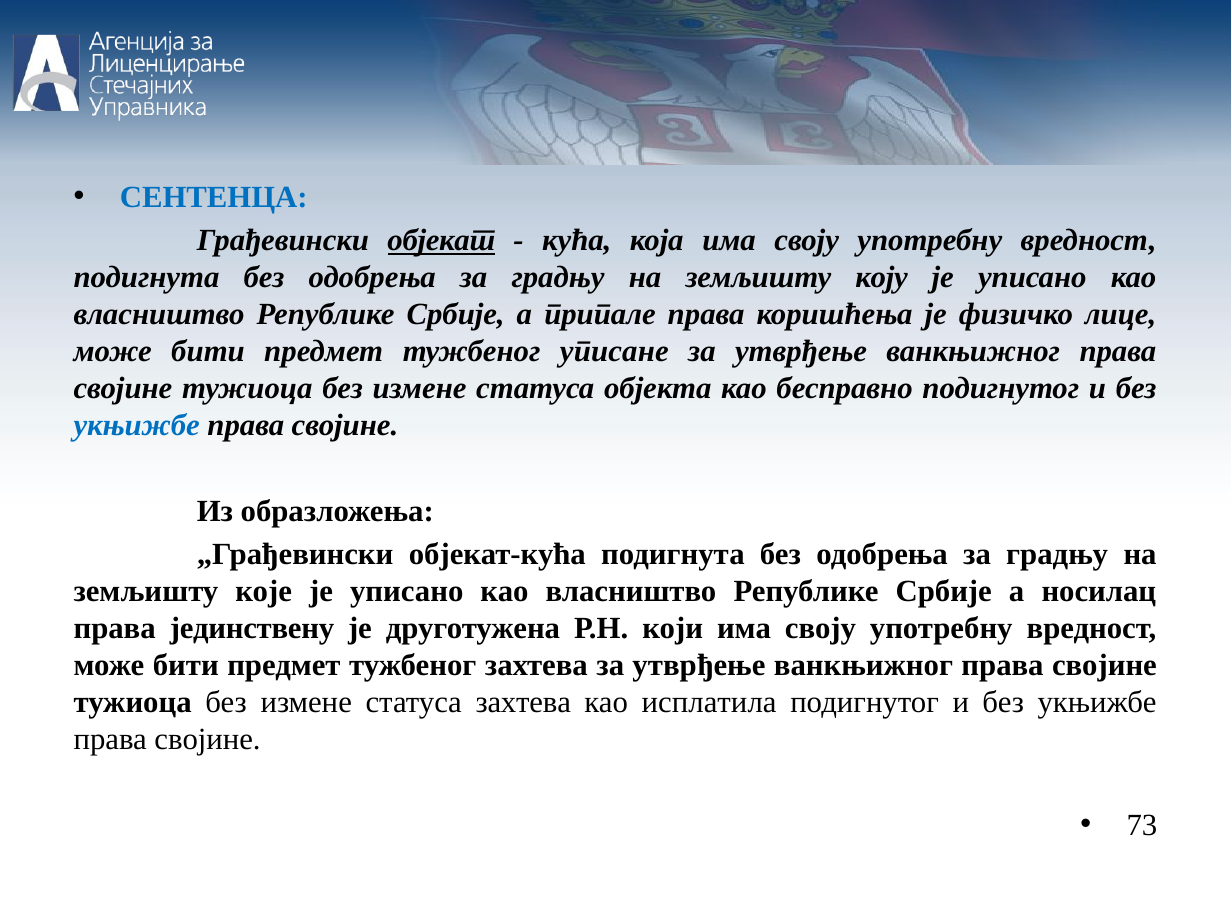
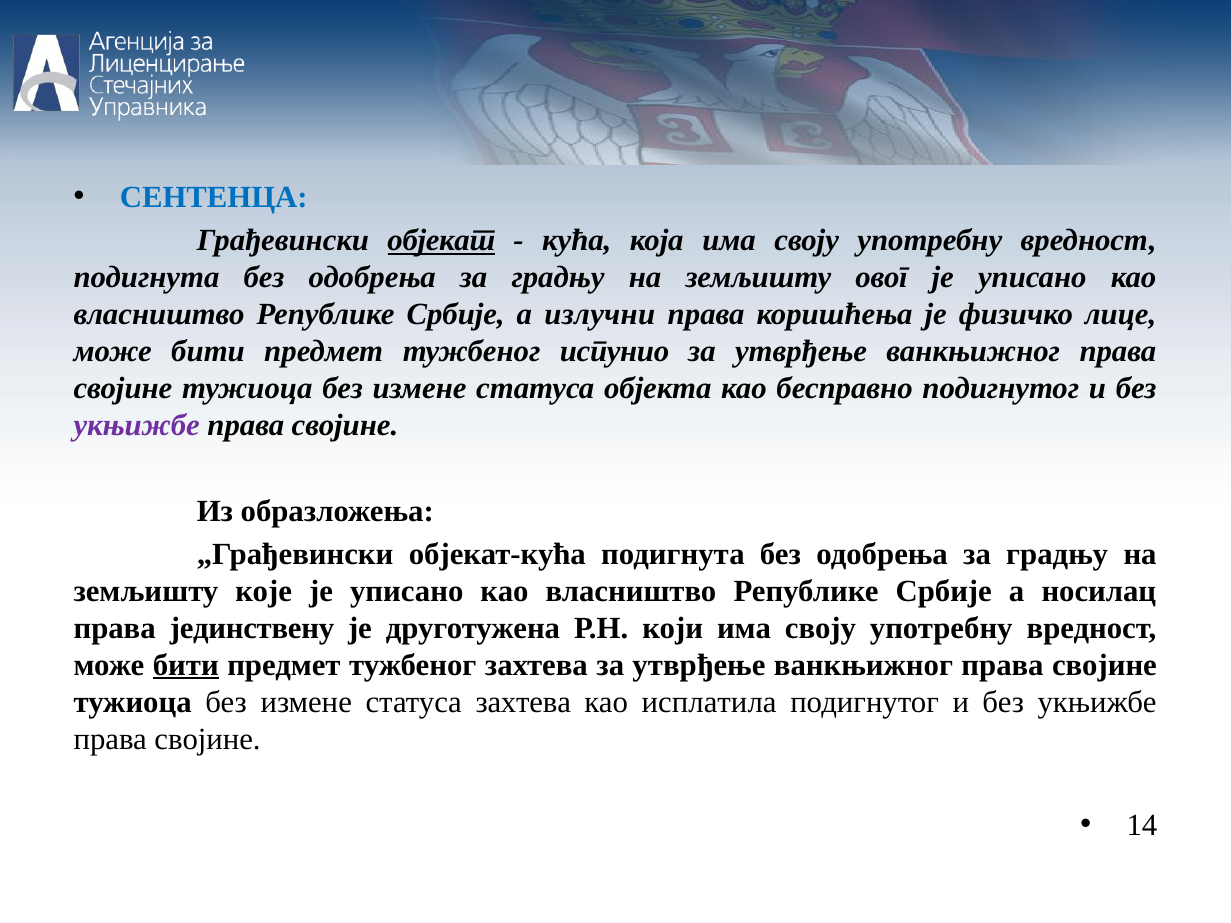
коју: коју -> овог (882, 277)
припале: припале -> излучни (600, 314)
уписане: уписане -> испунио (615, 351)
укњижбе colour: blue -> purple (137, 425)
бити underline: none -> present (186, 665)
73: 73 -> 14 (1142, 825)
